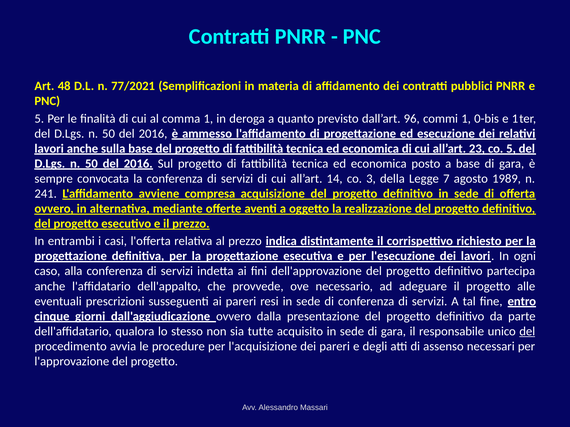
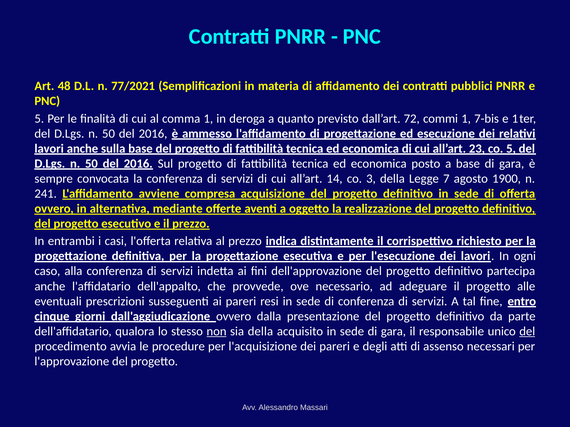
96: 96 -> 72 (412, 119)
0-bis: 0-bis -> 7-bis (487, 119)
1989: 1989 -> 1900 (507, 179)
non underline: none -> present (217, 332)
sia tutte: tutte -> della (260, 332)
